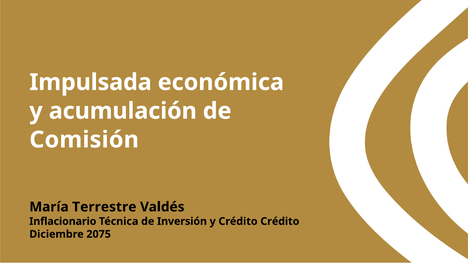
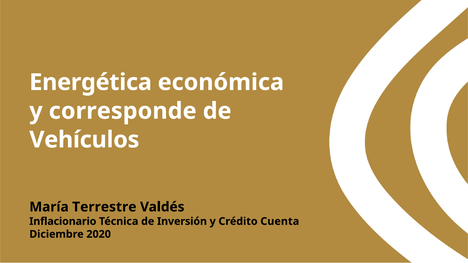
Impulsada: Impulsada -> Energética (91, 82)
acumulación: acumulación -> corresponde (123, 111)
Comisión: Comisión -> Vehículos (84, 140)
Crédito Crédito: Crédito -> Cuenta (280, 222)
2075: 2075 -> 2020 (99, 234)
